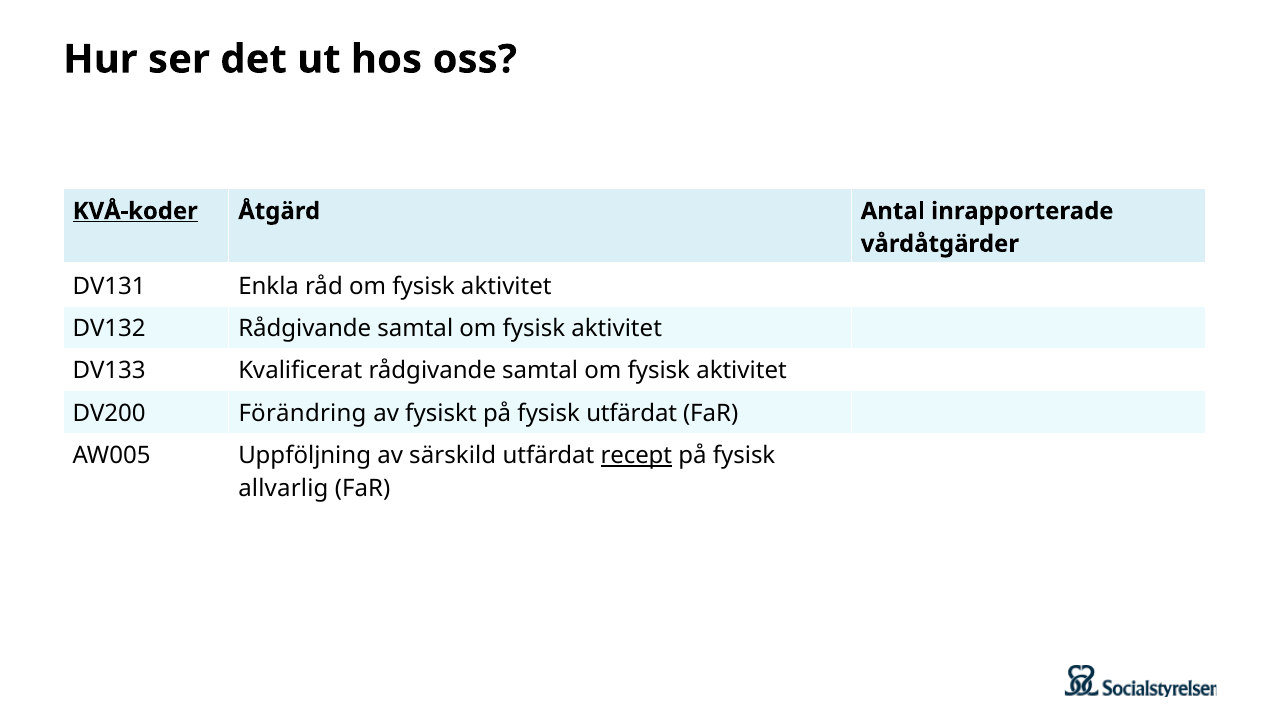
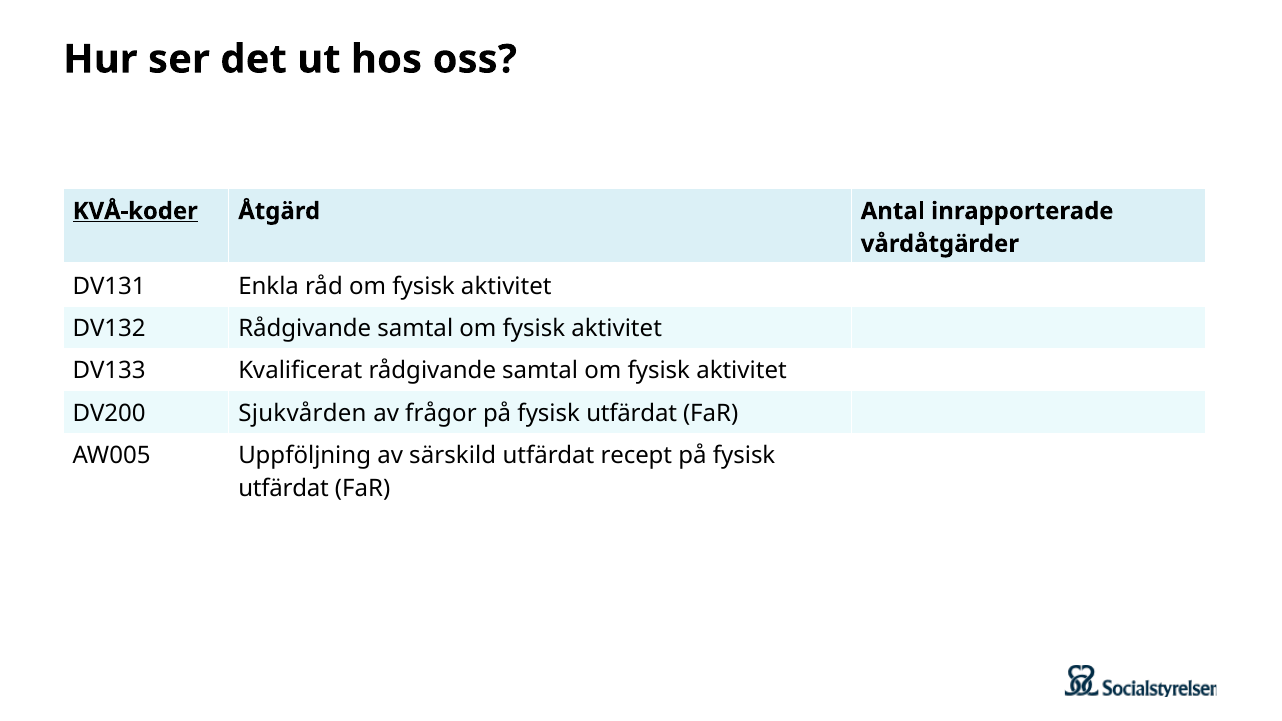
Förändring: Förändring -> Sjukvården (303, 413)
fysiskt: fysiskt -> frågor (441, 413)
recept underline: present -> none (636, 456)
allvarlig: allvarlig -> utfärdat (284, 488)
